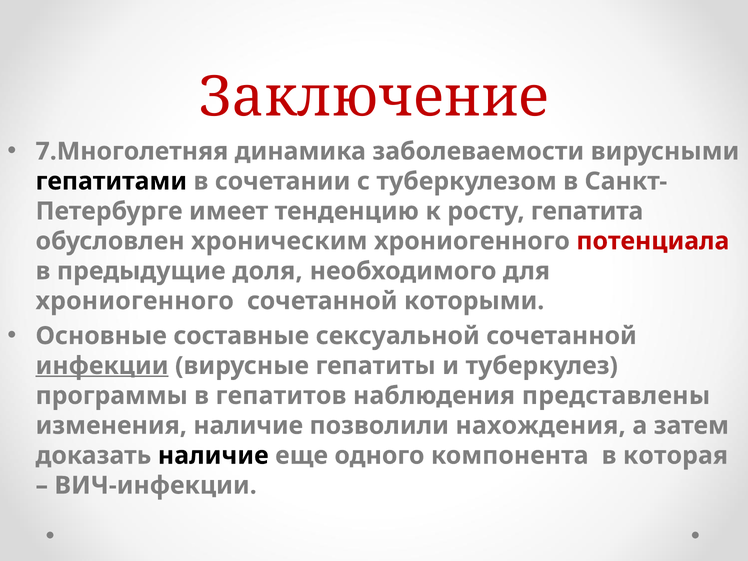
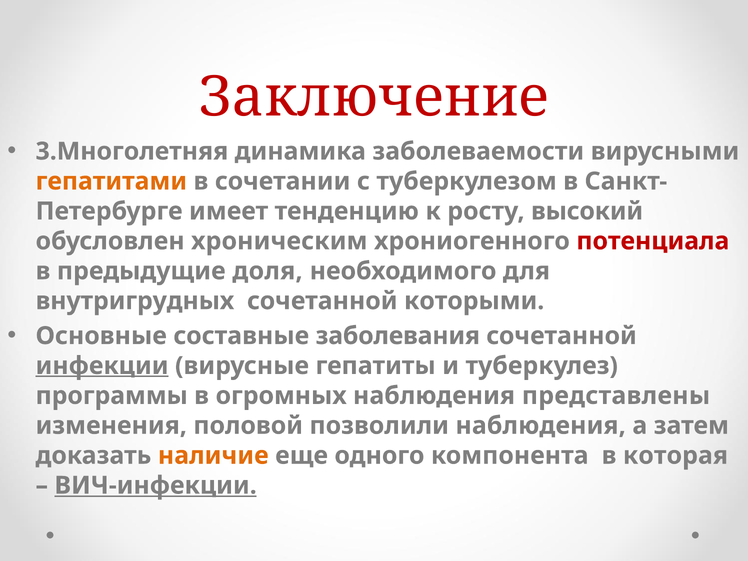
7.Многолетняя: 7.Многолетняя -> 3.Многолетняя (132, 151)
гепатитами colour: black -> orange (111, 181)
гепатита: гепатита -> высокий (587, 211)
хрониогенного: хрониогенного -> внутригрудных (135, 301)
сексуальной: сексуальной -> заболевания (398, 336)
гепатитов: гепатитов -> огромных (281, 396)
изменения наличие: наличие -> половой (248, 426)
позволили нахождения: нахождения -> наблюдения (541, 426)
наличие colour: black -> orange (213, 456)
ВИЧ-инфекции underline: none -> present (156, 485)
